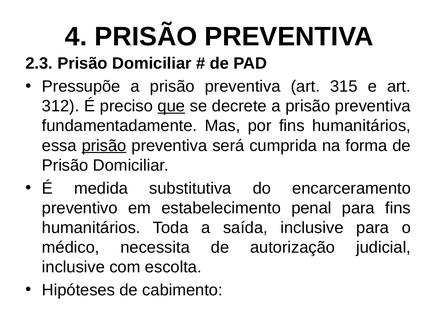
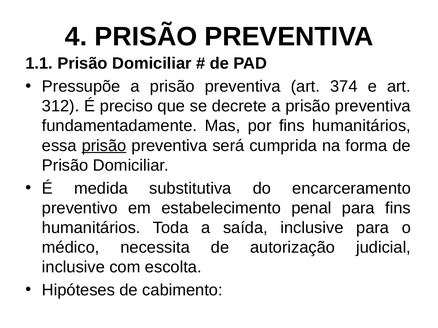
2.3: 2.3 -> 1.1 (39, 64)
315: 315 -> 374 (344, 87)
que underline: present -> none (171, 106)
